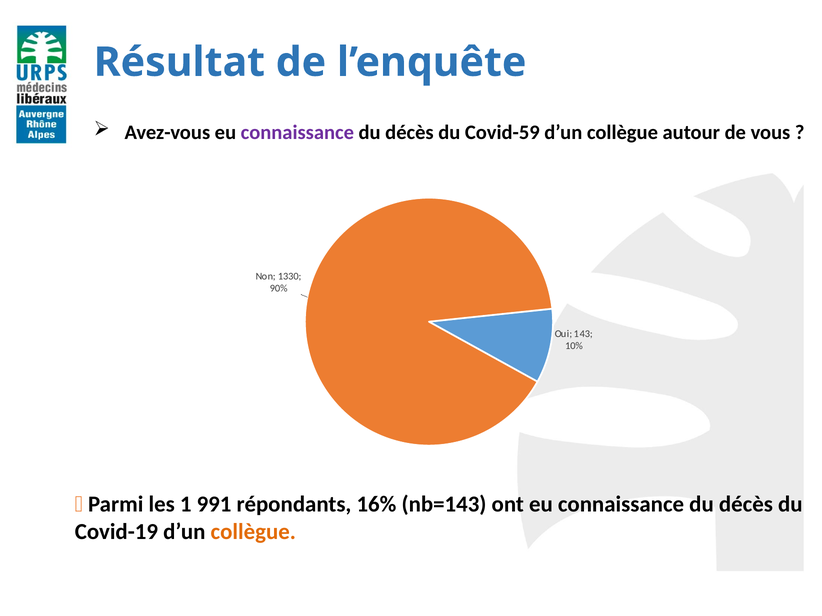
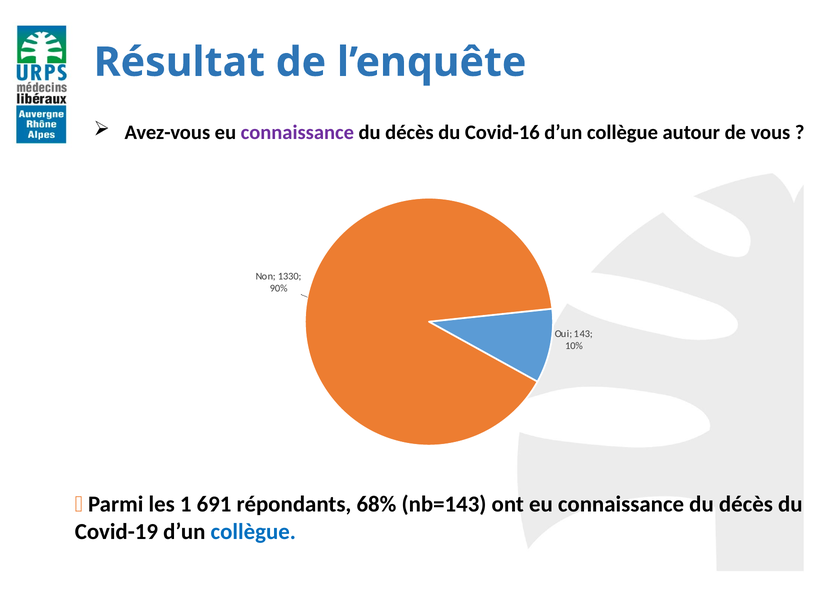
Covid-59: Covid-59 -> Covid-16 (502, 133)
991: 991 -> 691 (214, 505)
16%: 16% -> 68% (376, 505)
collègue colour: orange -> blue (253, 532)
